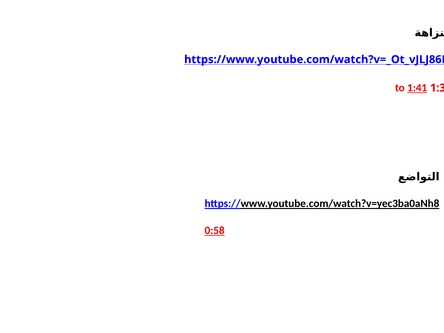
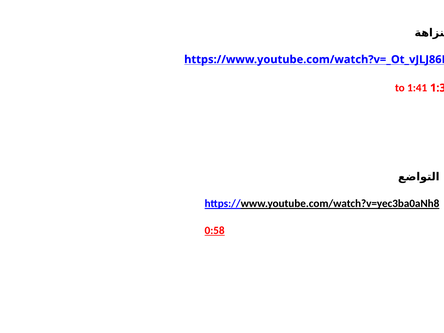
1:41 underline: present -> none (417, 88)
